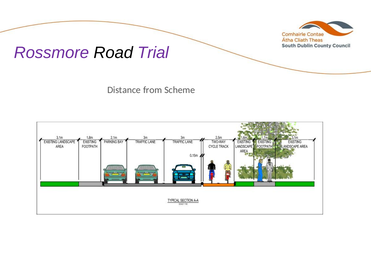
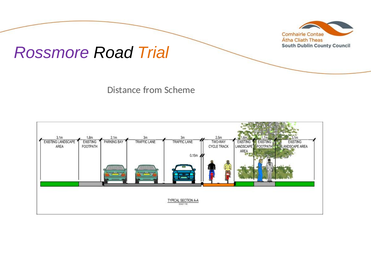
Trial colour: purple -> orange (153, 53)
